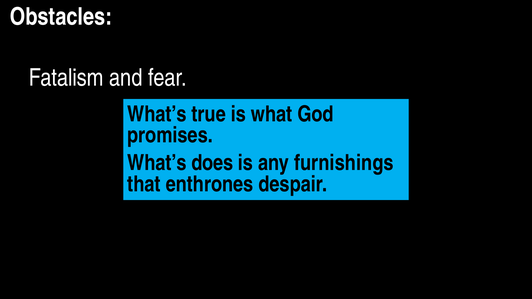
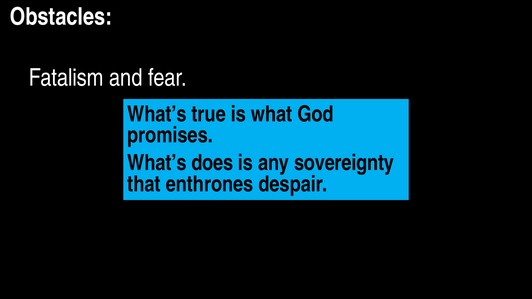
furnishings: furnishings -> sovereignty (344, 163)
